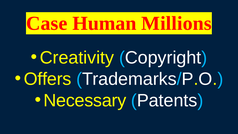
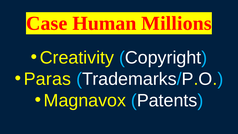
Offers: Offers -> Paras (47, 79)
Necessary: Necessary -> Magnavox (85, 100)
